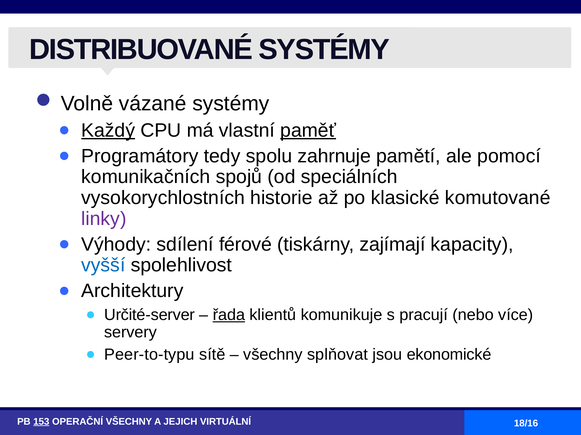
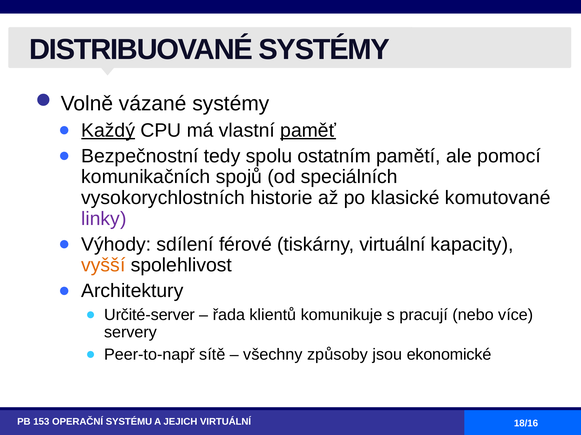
Programátory: Programátory -> Bezpečnostní (140, 156)
zahrnuje: zahrnuje -> ostatním (334, 156)
tiskárny zajímají: zajímají -> virtuální (393, 245)
vyšší colour: blue -> orange (103, 266)
řada underline: present -> none (229, 315)
Peer-to-typu: Peer-to-typu -> Peer-to-např (149, 355)
splňovat: splňovat -> způsoby (338, 355)
153 underline: present -> none (41, 422)
OPERAČNÍ VŠECHNY: VŠECHNY -> SYSTÉMU (129, 422)
